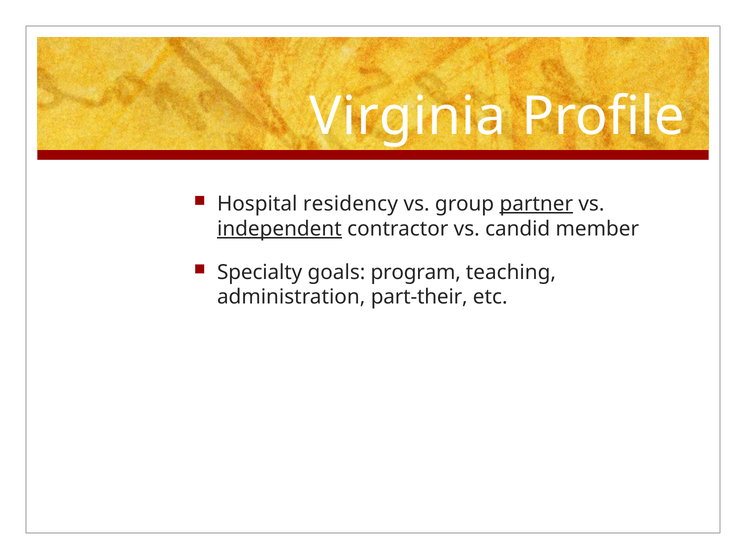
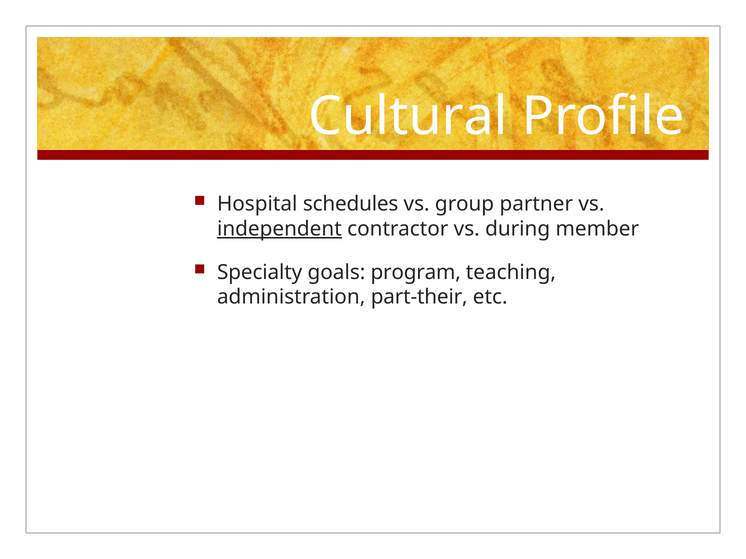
Virginia: Virginia -> Cultural (408, 117)
residency: residency -> schedules (351, 204)
partner underline: present -> none (536, 204)
candid: candid -> during (518, 229)
